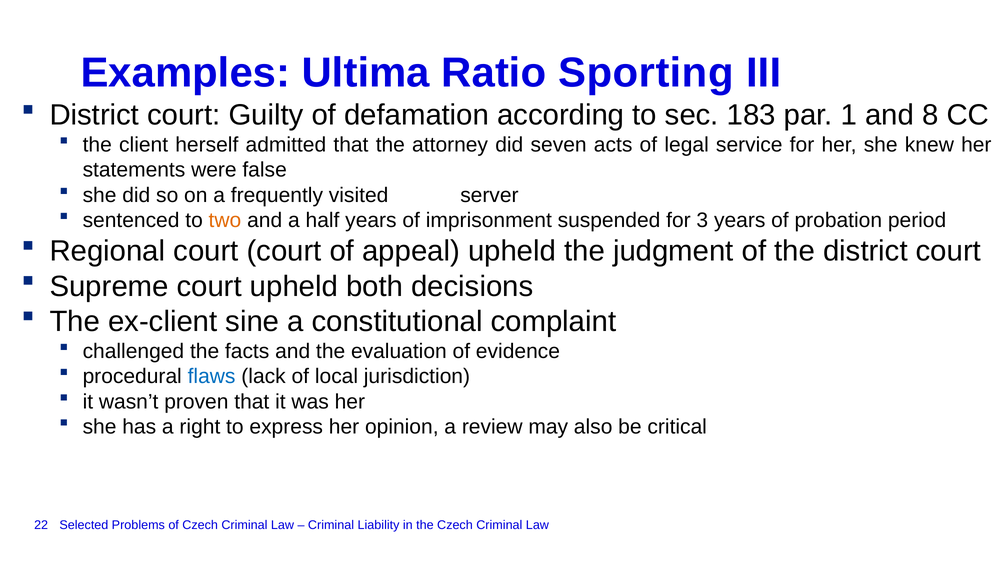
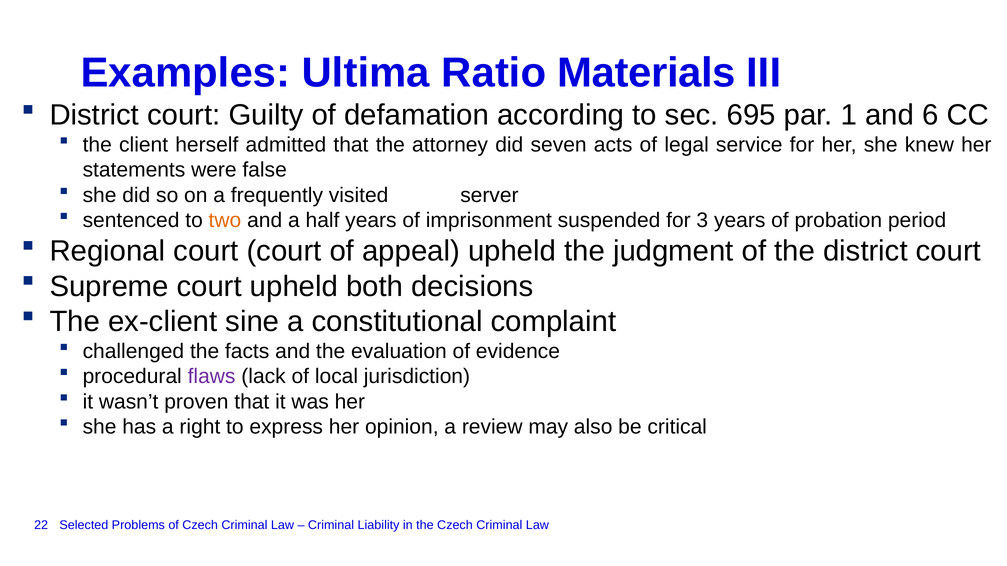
Sporting: Sporting -> Materials (646, 73)
183: 183 -> 695 (751, 115)
8: 8 -> 6 (930, 115)
flaws colour: blue -> purple (212, 377)
